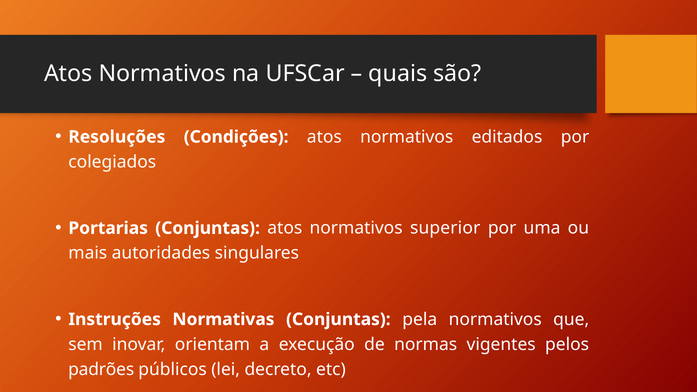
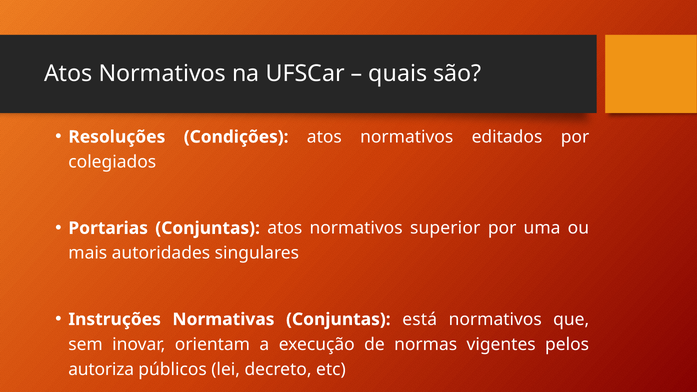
pela: pela -> está (420, 319)
padrões: padrões -> autoriza (101, 370)
